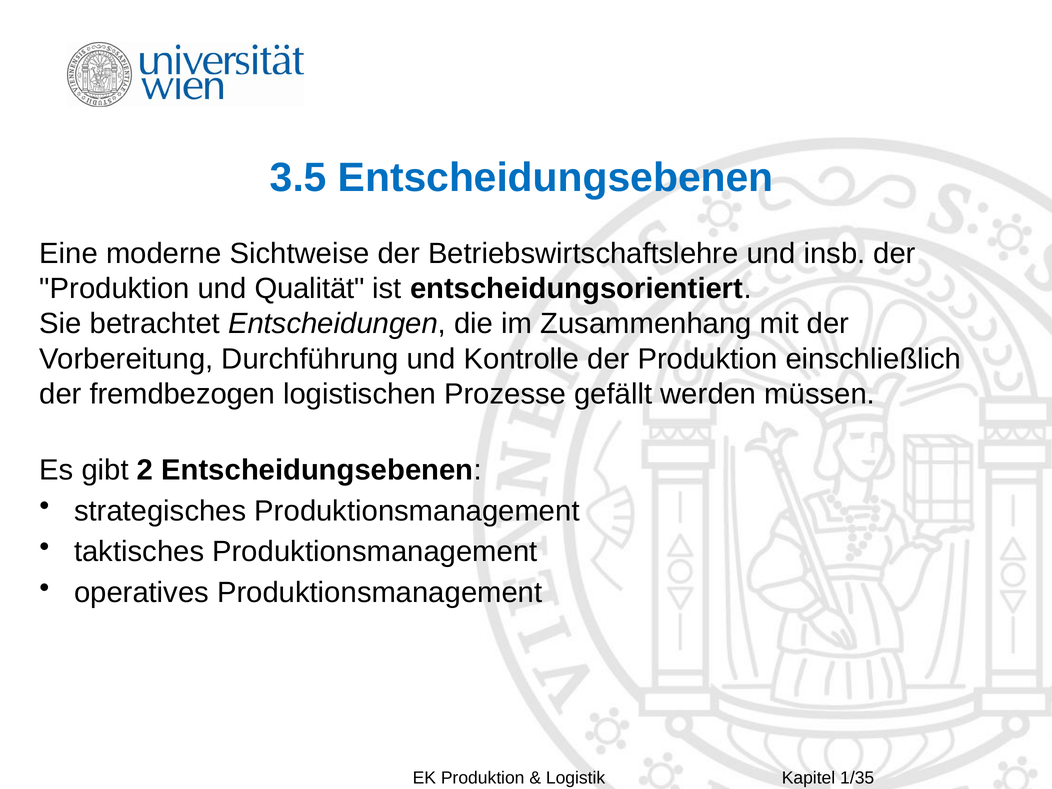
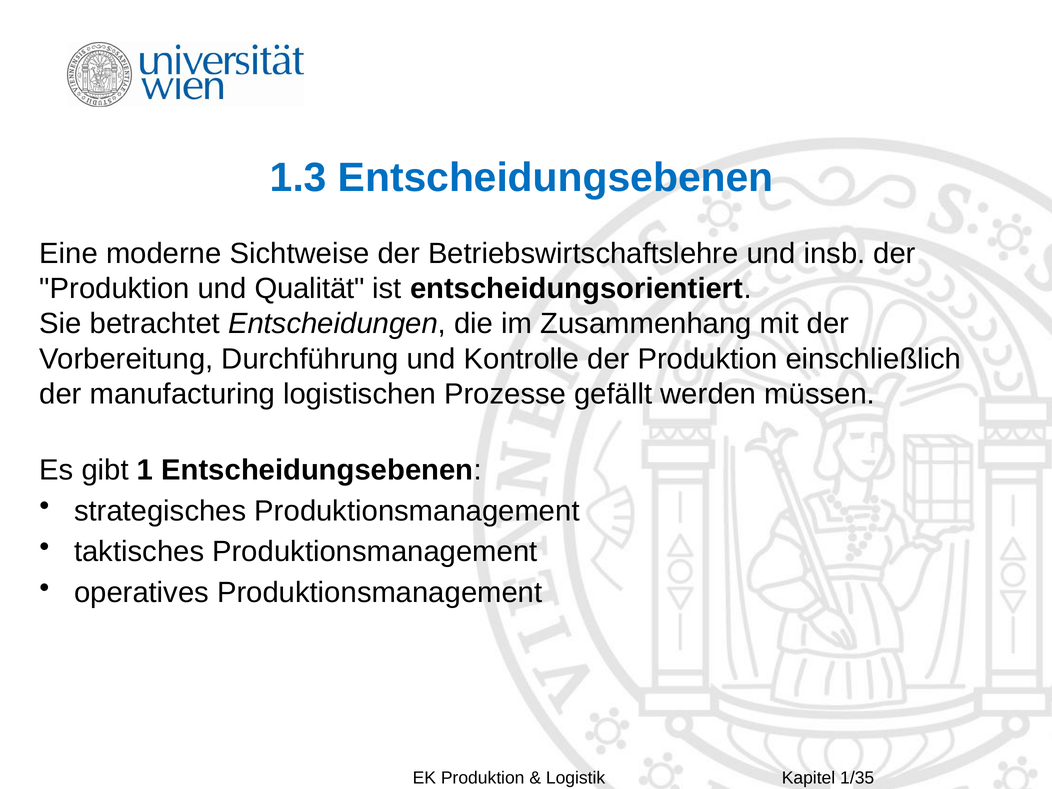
3.5: 3.5 -> 1.3 (298, 178)
fremdbezogen: fremdbezogen -> manufacturing (182, 394)
2: 2 -> 1 (145, 470)
